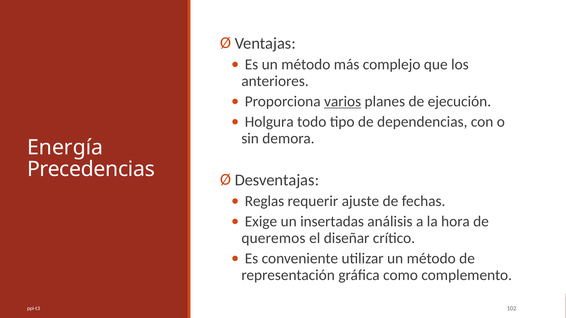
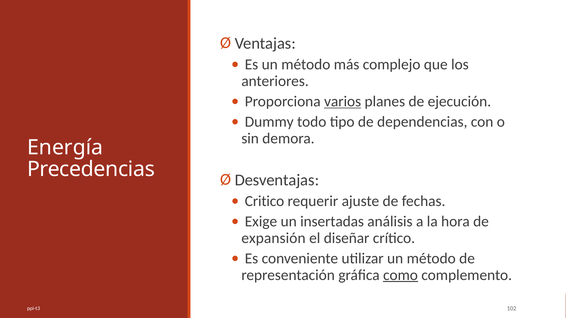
Holgura: Holgura -> Dummy (269, 122)
Reglas: Reglas -> Critico (265, 201)
queremos: queremos -> expansión (273, 238)
como underline: none -> present (401, 275)
